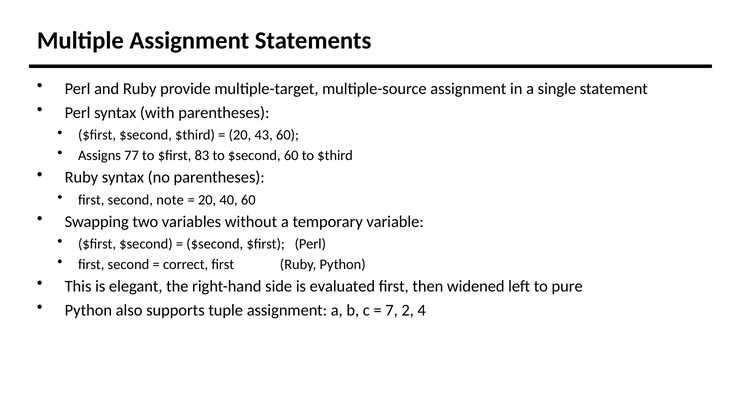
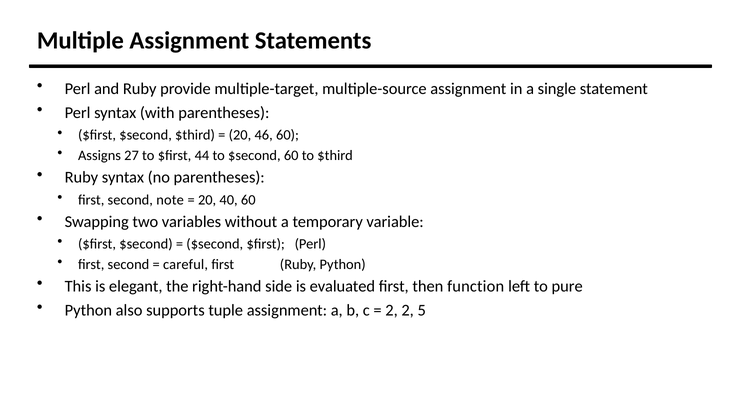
43: 43 -> 46 (264, 135)
77: 77 -> 27 (132, 155)
83: 83 -> 44 (202, 155)
correct: correct -> careful (186, 264)
widened: widened -> function (476, 286)
7: 7 -> 2 (392, 310)
4: 4 -> 5 (422, 310)
